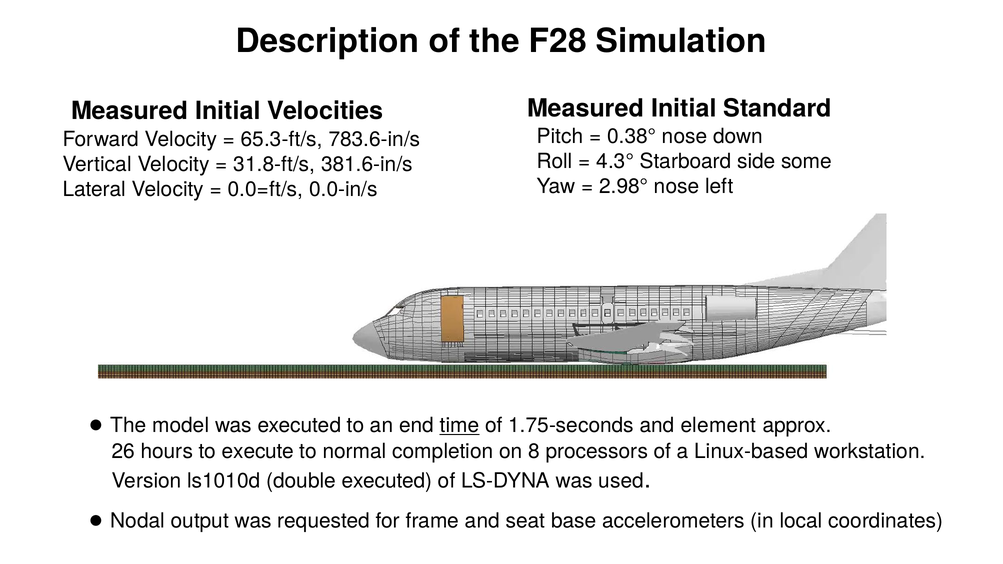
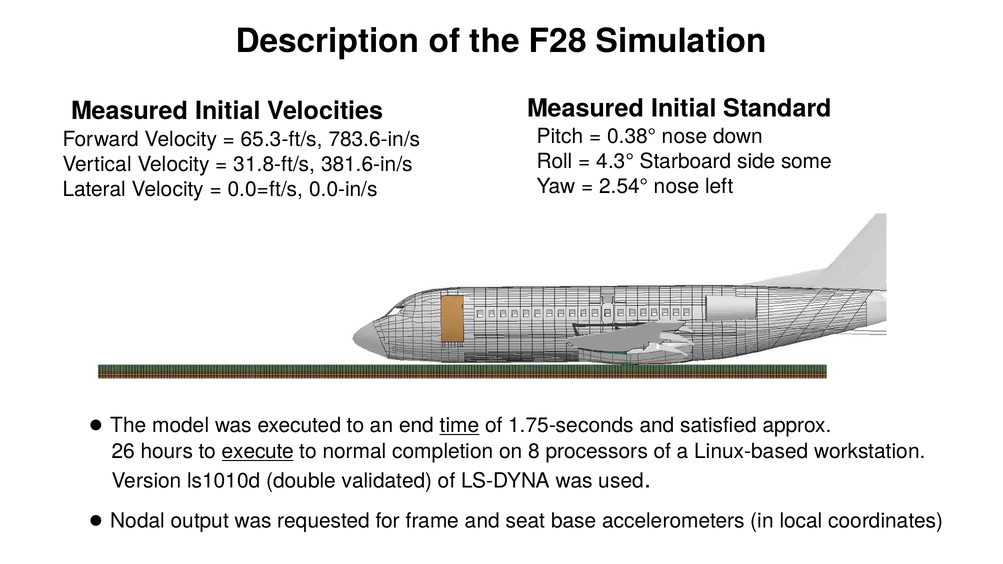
2.98°: 2.98° -> 2.54° (624, 187)
element: element -> satisfied (719, 426)
execute underline: none -> present (258, 452)
double executed: executed -> validated (387, 481)
